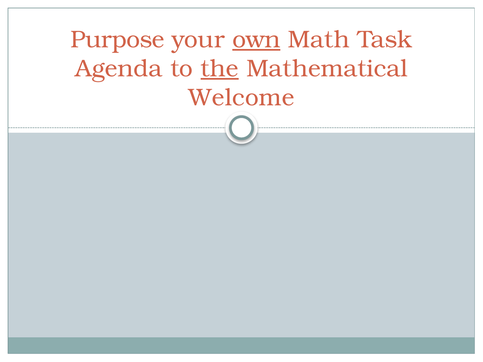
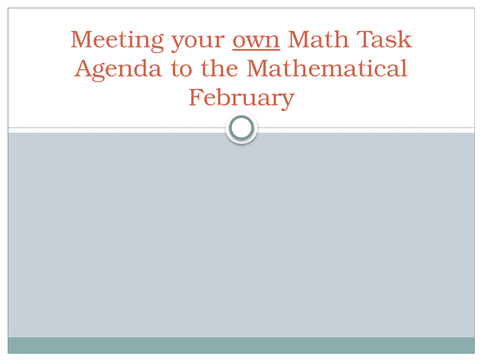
Purpose: Purpose -> Meeting (117, 40)
the underline: present -> none (220, 69)
Welcome: Welcome -> February (242, 97)
